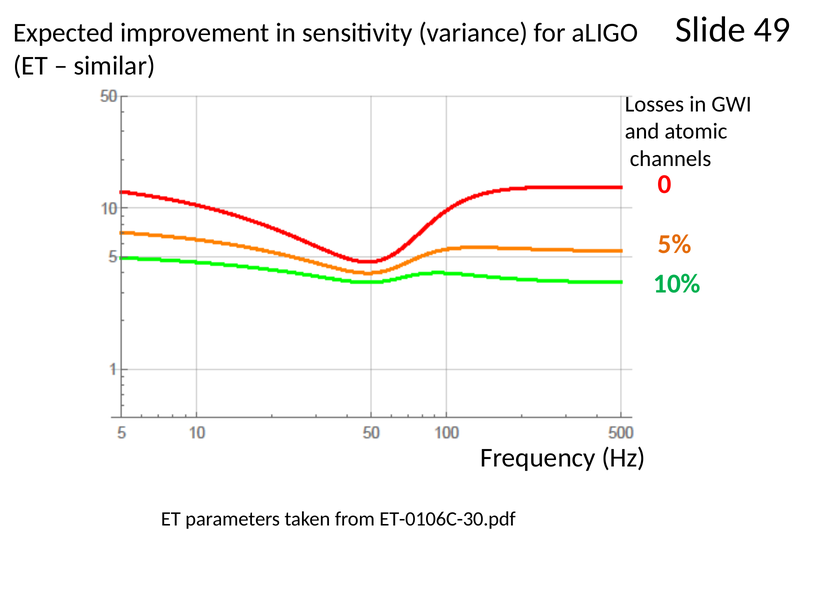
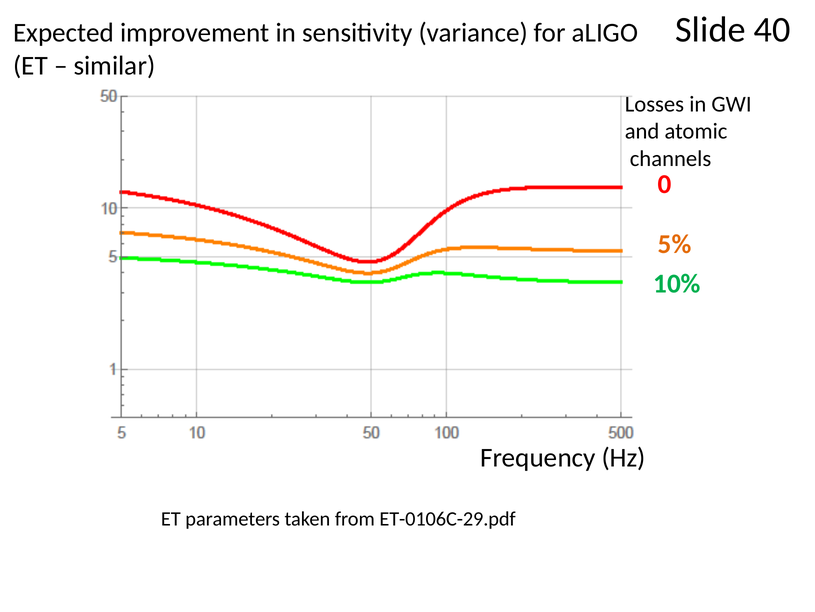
49: 49 -> 40 (772, 30)
ET-0106C-30.pdf: ET-0106C-30.pdf -> ET-0106C-29.pdf (448, 518)
